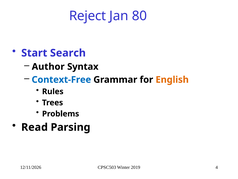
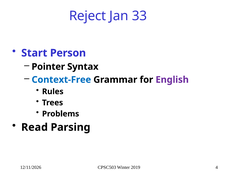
80: 80 -> 33 (139, 16)
Search: Search -> Person (68, 53)
Author: Author -> Pointer (48, 67)
English colour: orange -> purple (172, 79)
